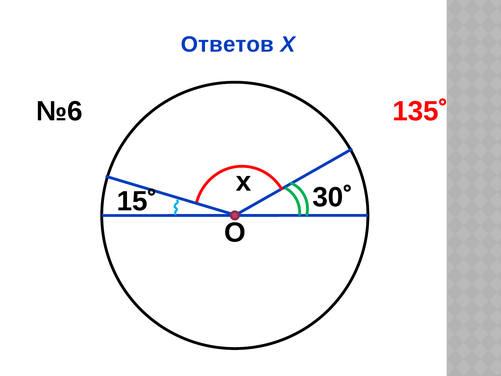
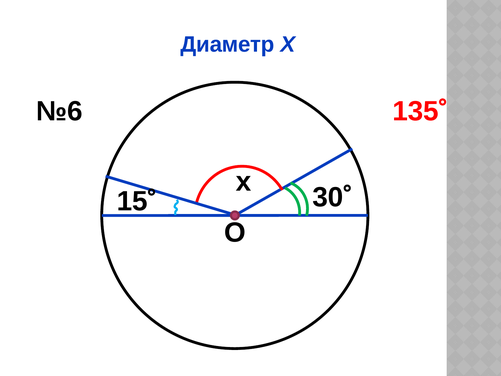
Ответов: Ответов -> Диаметр (228, 44)
